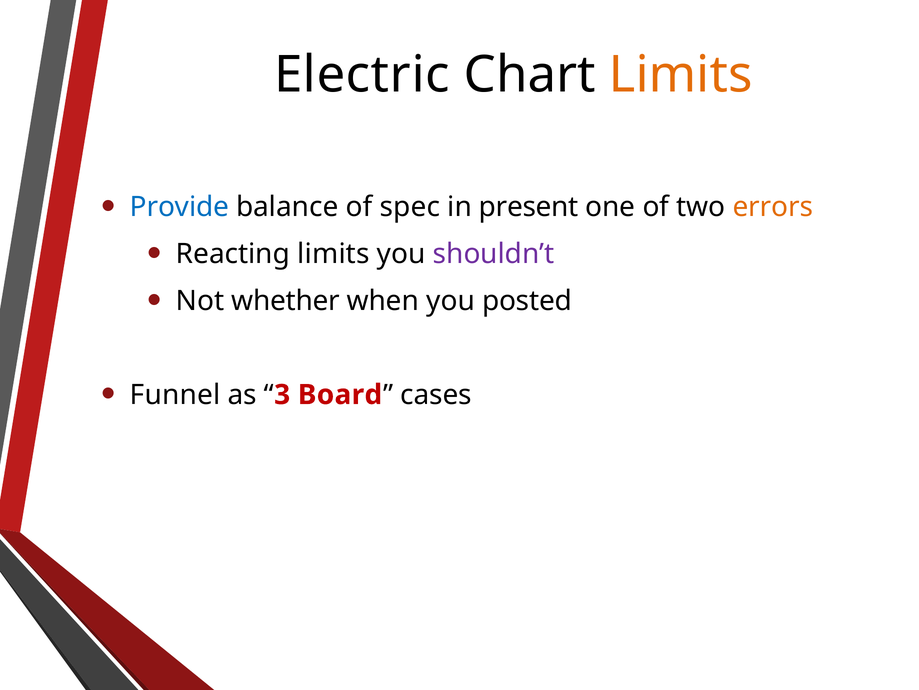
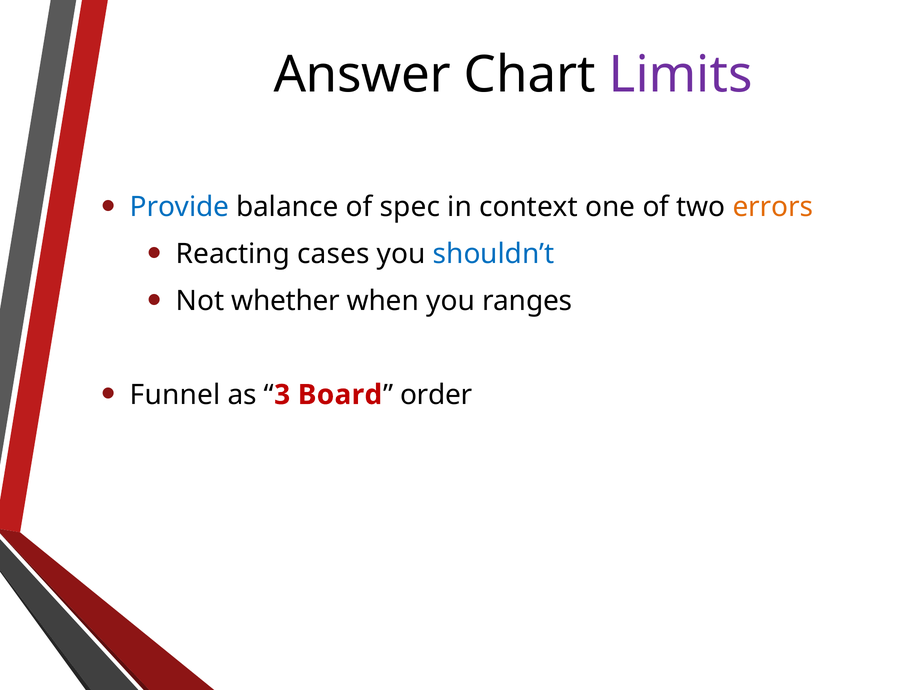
Electric: Electric -> Answer (362, 75)
Limits colour: orange -> purple (681, 75)
present: present -> context (529, 207)
Reacting limits: limits -> cases (334, 254)
shouldn’t colour: purple -> blue (494, 254)
posted: posted -> ranges (527, 301)
cases: cases -> order (436, 394)
